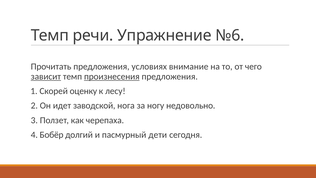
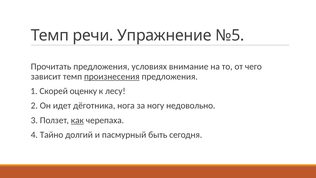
№6: №6 -> №5 (230, 35)
зависит underline: present -> none (46, 76)
заводской: заводской -> дёготника (94, 106)
как underline: none -> present (77, 120)
Бобёр: Бобёр -> Тайно (52, 135)
дети: дети -> быть (158, 135)
